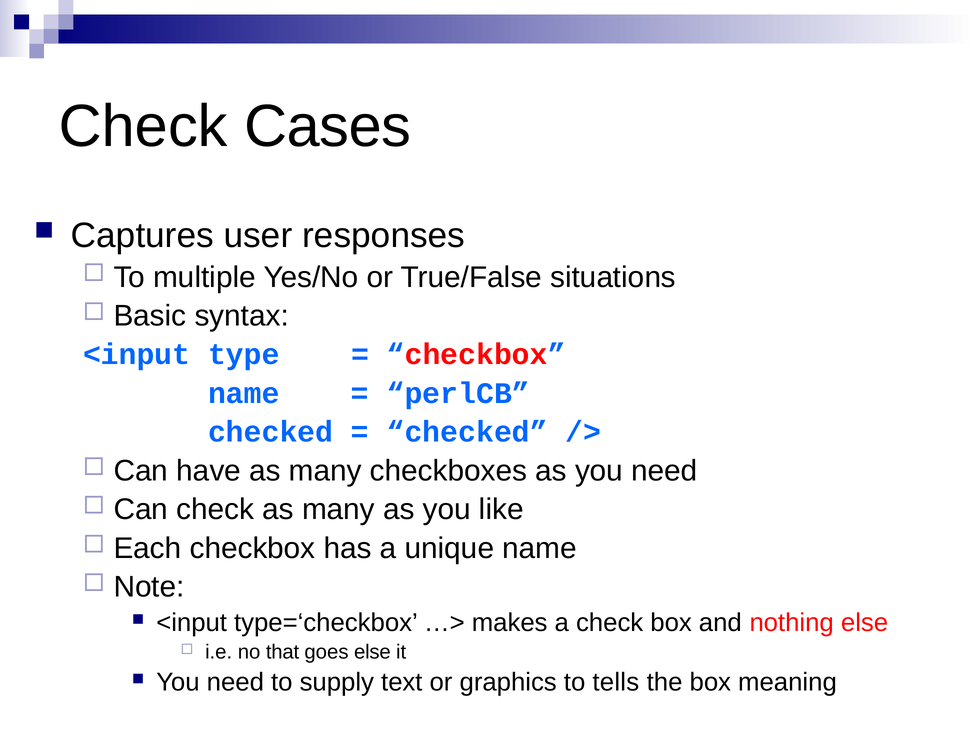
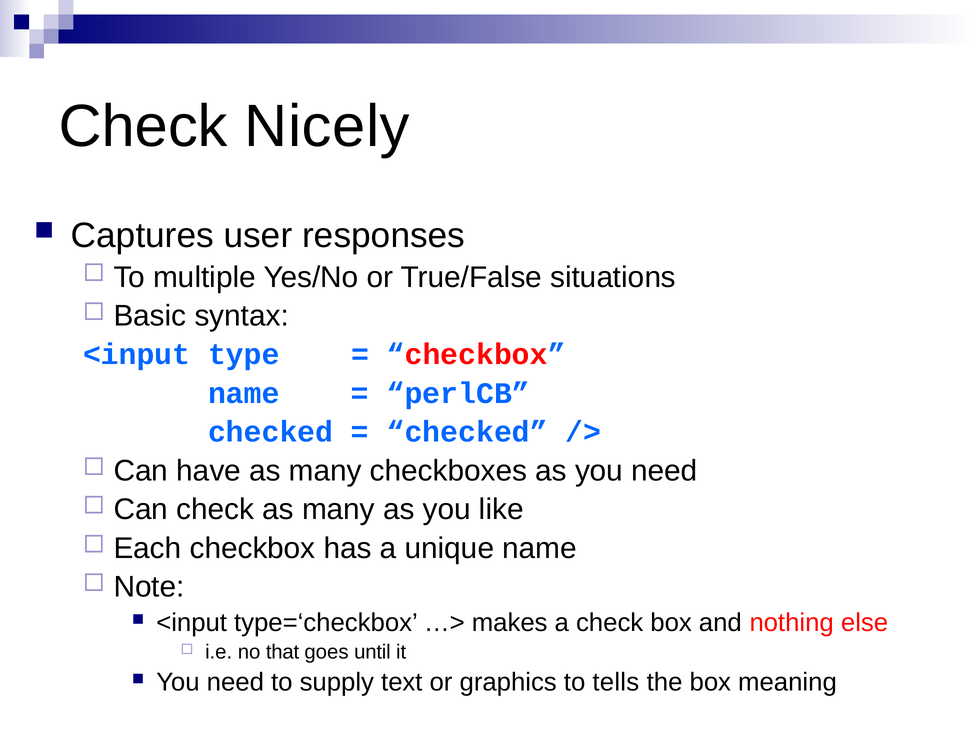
Cases: Cases -> Nicely (327, 126)
goes else: else -> until (372, 652)
